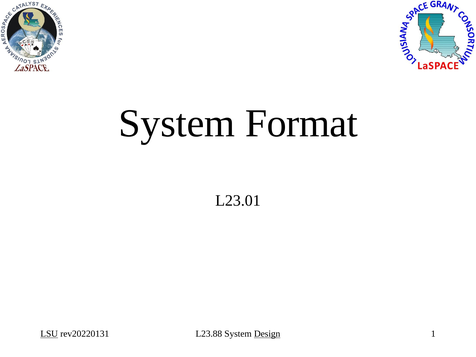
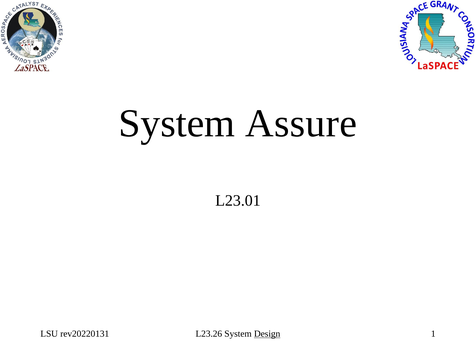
Format: Format -> Assure (301, 123)
LSU underline: present -> none (49, 334)
L23.88: L23.88 -> L23.26 (209, 334)
